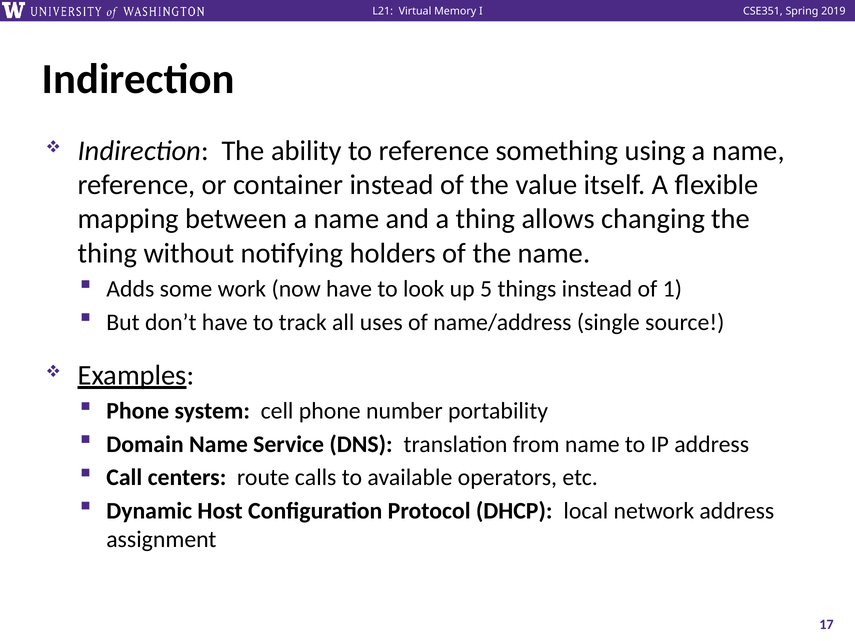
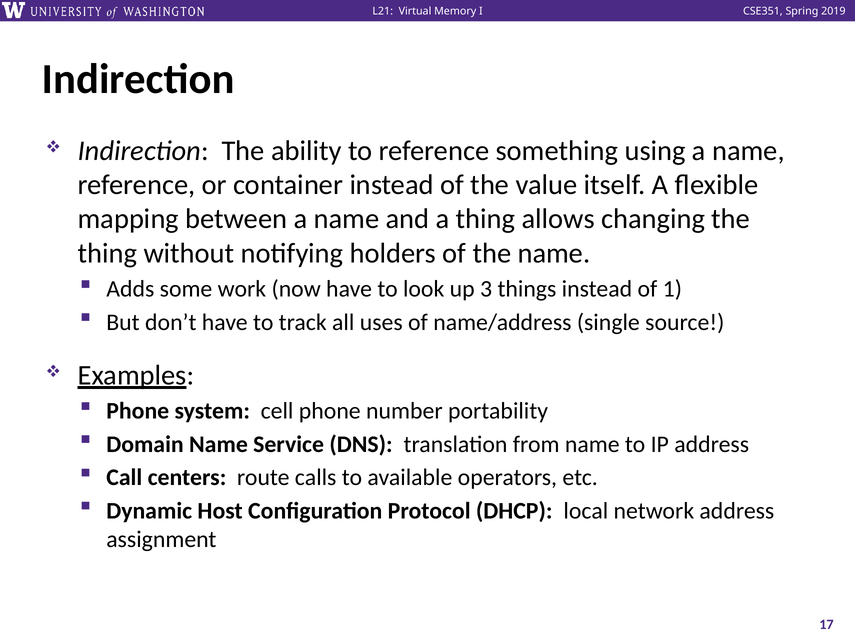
5: 5 -> 3 (486, 289)
